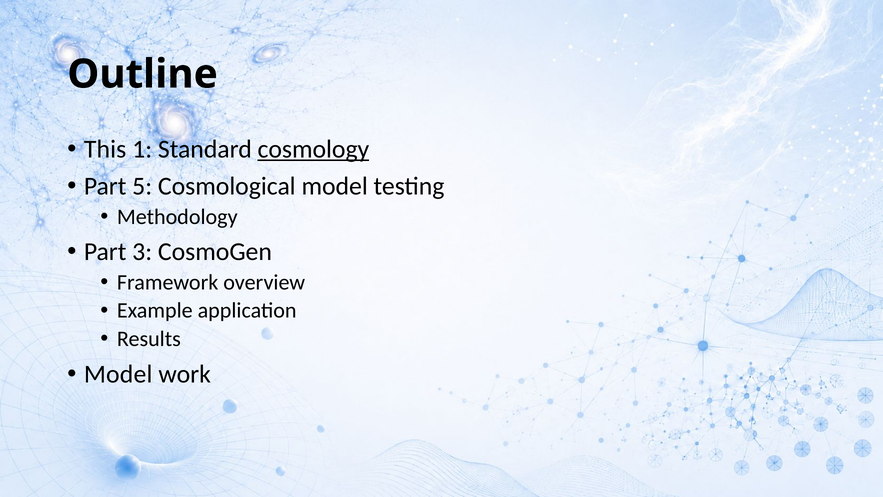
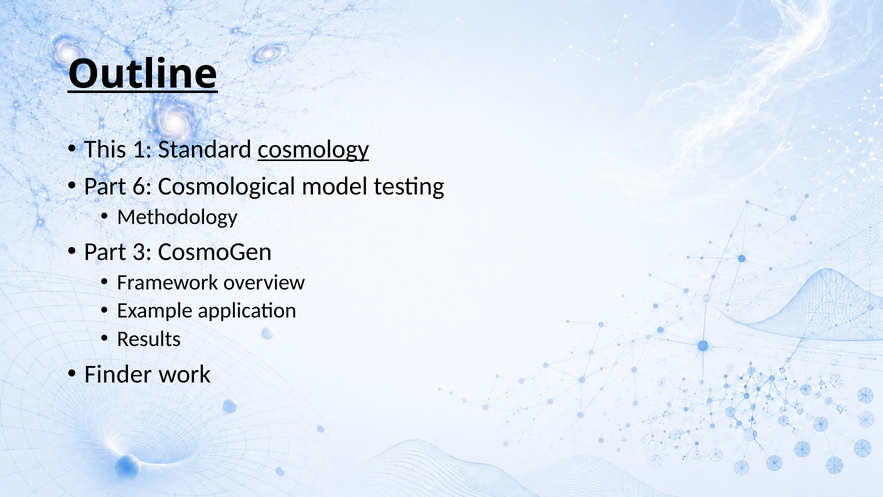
Outline underline: none -> present (143, 74)
5: 5 -> 6 (142, 186)
Model: Model -> Finder (118, 374)
